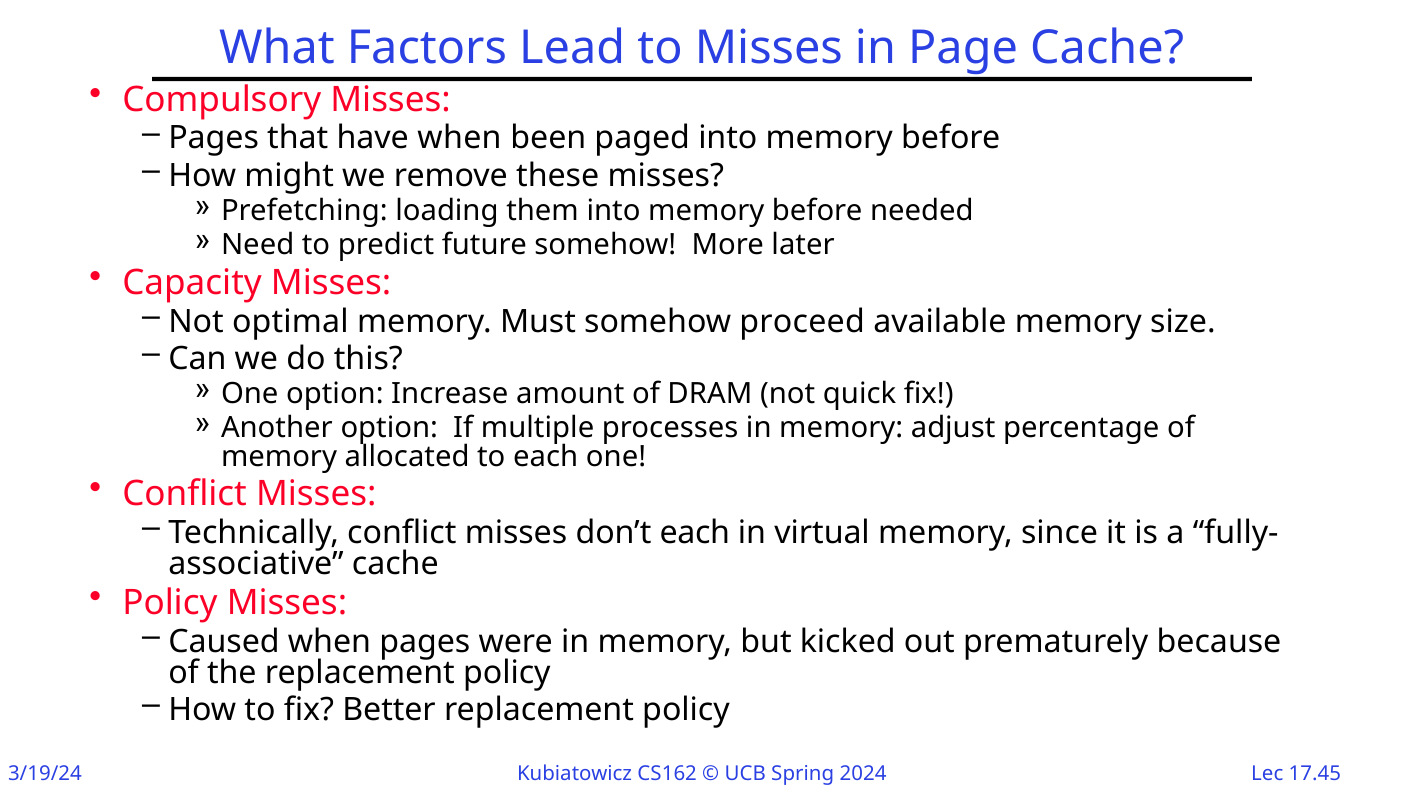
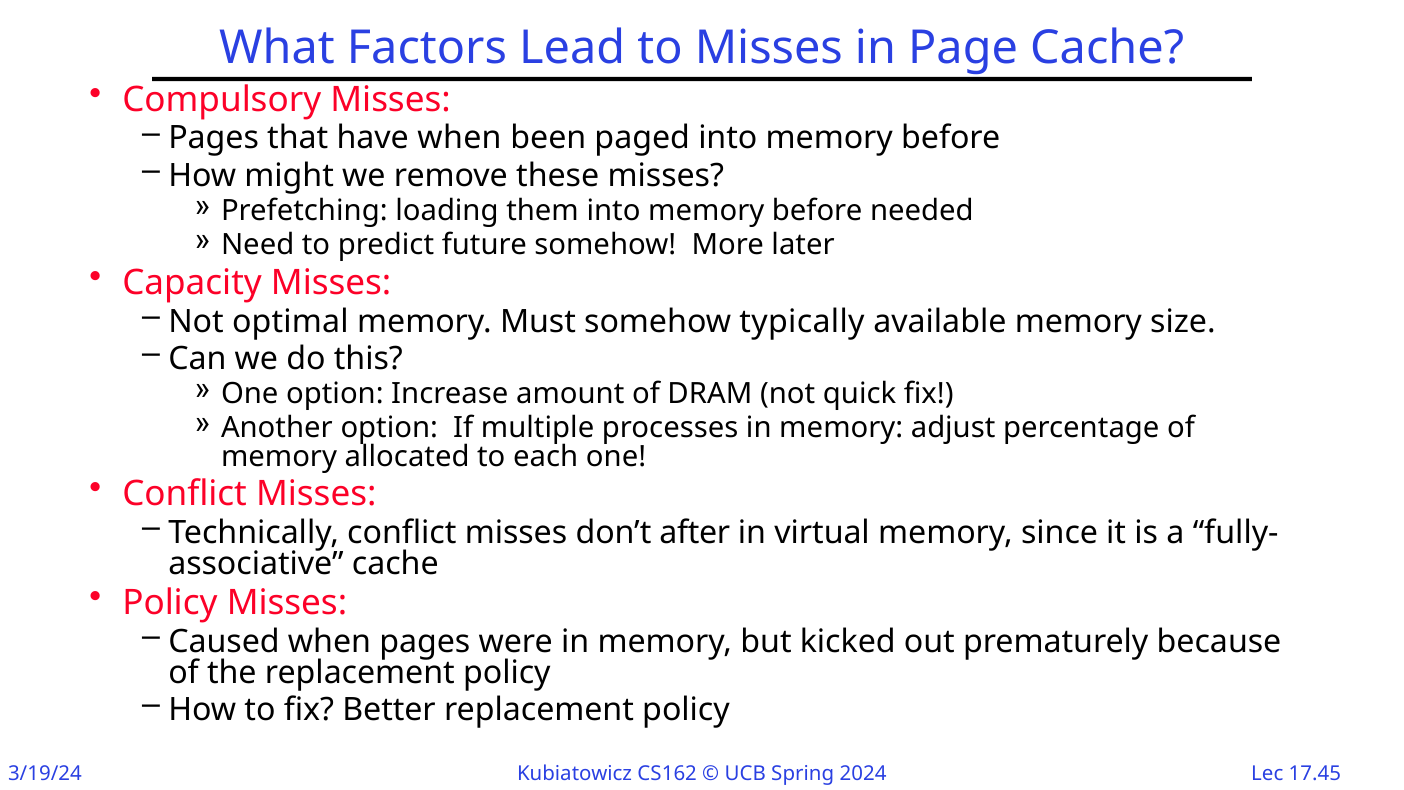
proceed: proceed -> typically (802, 321)
don’t each: each -> after (695, 533)
